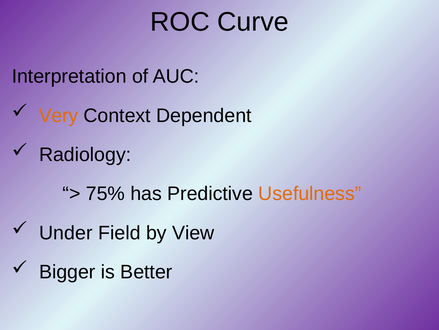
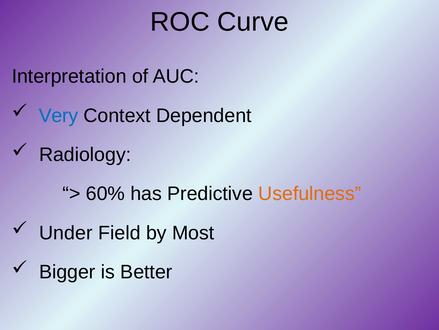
Very colour: orange -> blue (59, 115)
75%: 75% -> 60% (105, 193)
View: View -> Most (193, 232)
